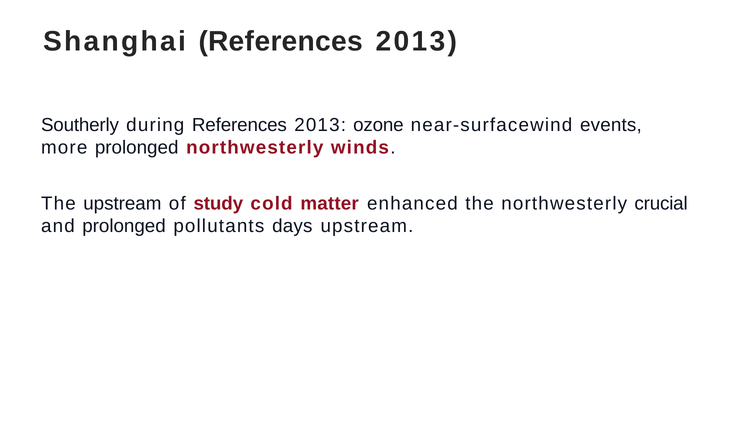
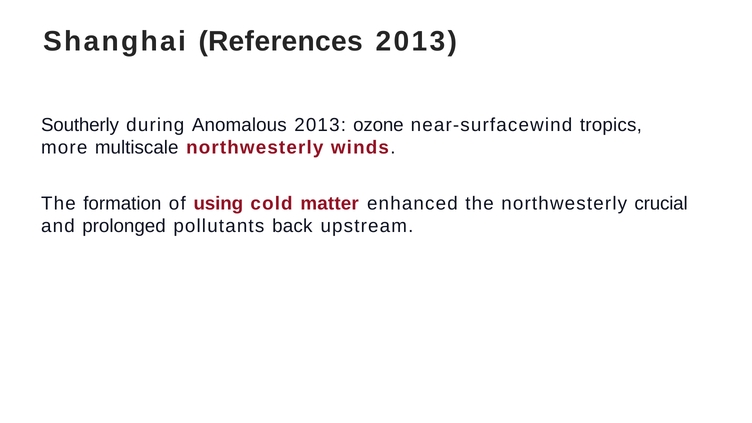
during References: References -> Anomalous (239, 125)
events: events -> tropics (611, 125)
more prolonged: prolonged -> multiscale (137, 148)
The upstream: upstream -> formation (122, 204)
study: study -> using (218, 204)
days: days -> back (292, 226)
